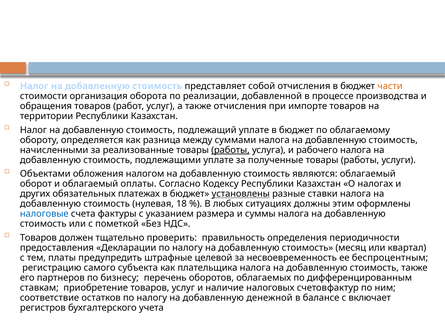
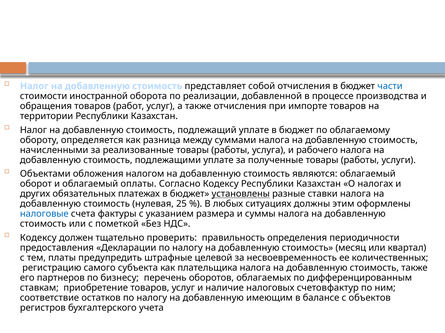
части colour: orange -> blue (390, 86)
организация: организация -> иностранной (99, 96)
работы underline: present -> none (230, 150)
18: 18 -> 25 (181, 204)
Товаров: Товаров -> Кодексу (38, 238)
беспроцентным;: беспроцентным; -> количественных; (390, 258)
денежной: денежной -> имеющим (269, 298)
включает: включает -> объектов (370, 298)
